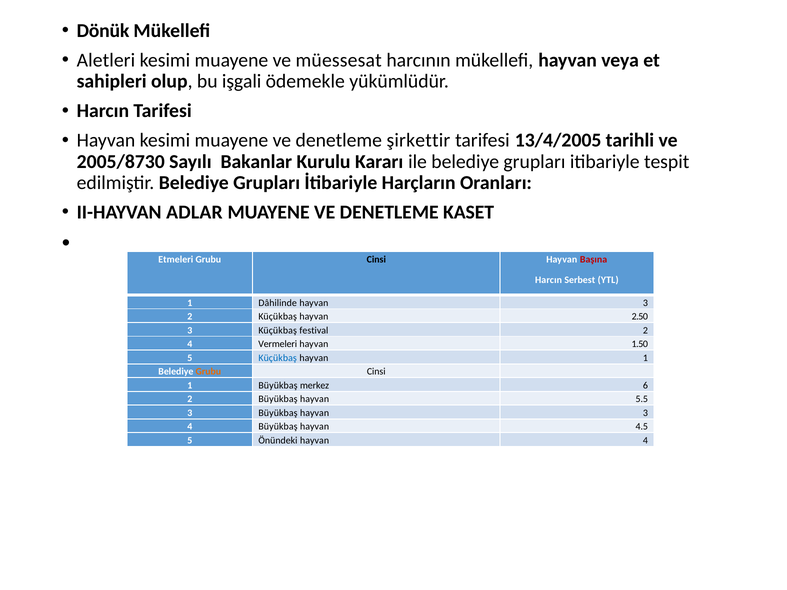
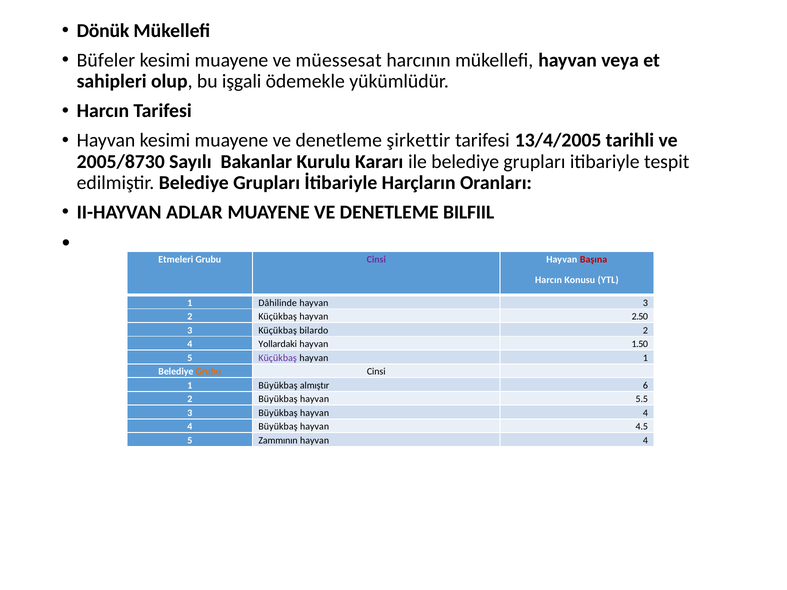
Aletleri: Aletleri -> Büfeler (106, 60)
KASET: KASET -> BILFIIL (469, 212)
Cinsi colour: black -> purple (376, 260)
Serbest: Serbest -> Konusu (580, 280)
festival: festival -> bilardo (314, 331)
Vermeleri: Vermeleri -> Yollardaki (278, 344)
Küçükbaş colour: blue -> purple (278, 358)
merkez: merkez -> almıştır (315, 386)
Büyükbaş hayvan 3: 3 -> 4 (645, 413)
Önündeki: Önündeki -> Zammının (278, 441)
